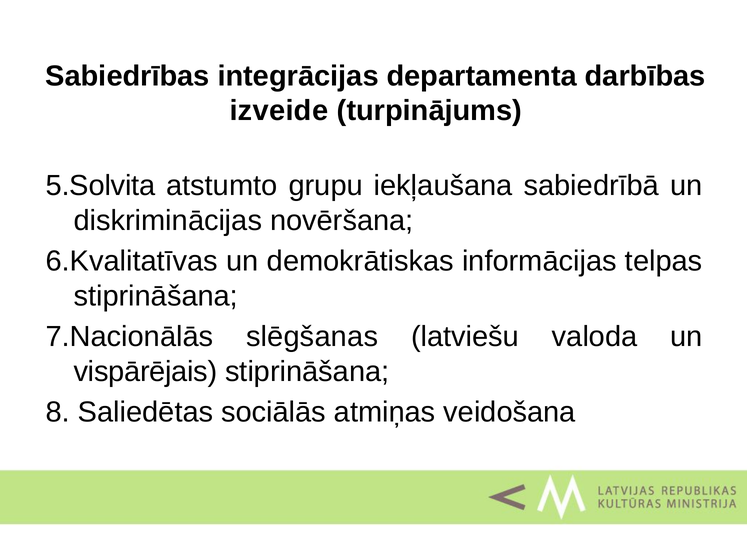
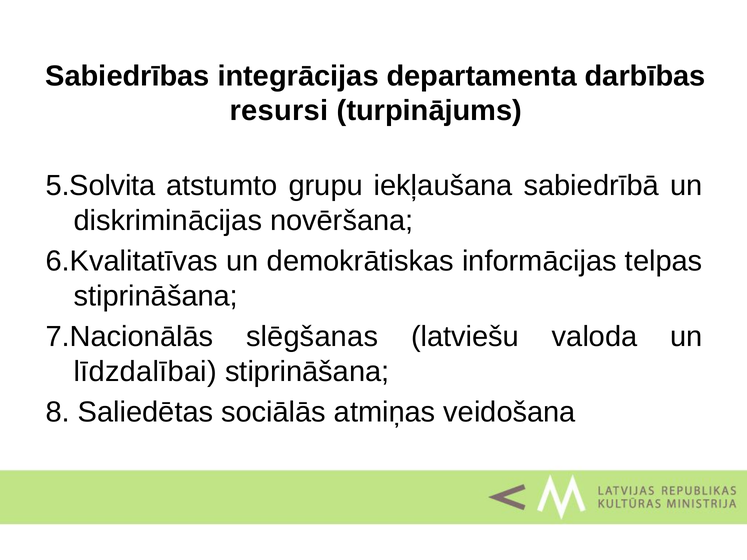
izveide: izveide -> resursi (279, 111)
vispārējais: vispārējais -> līdzdalībai (145, 372)
